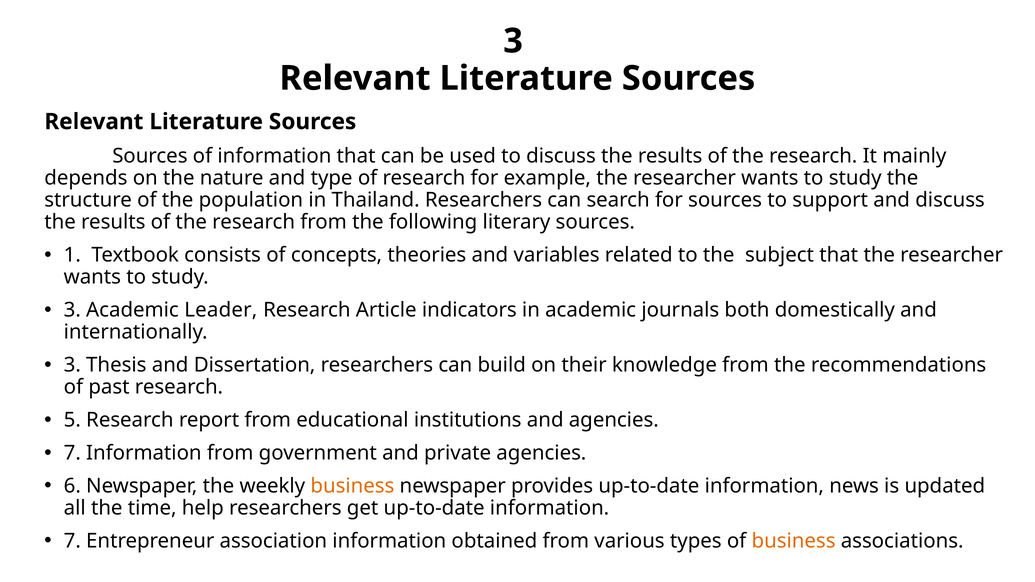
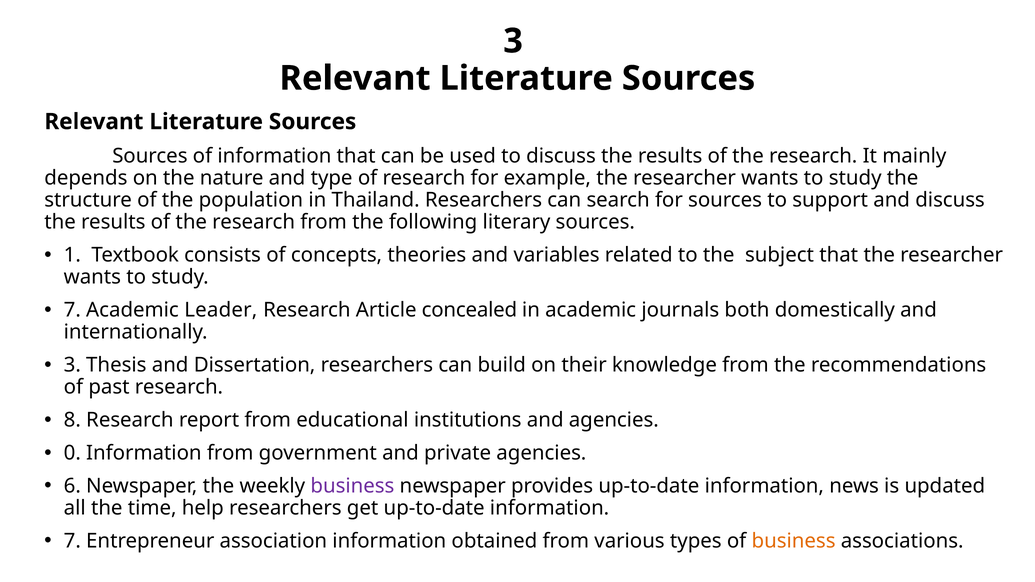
3: 3 -> 7 (72, 310)
indicators: indicators -> concealed (469, 310)
5: 5 -> 8 (72, 420)
7: 7 -> 0 (72, 453)
business colour: orange -> purple (352, 486)
